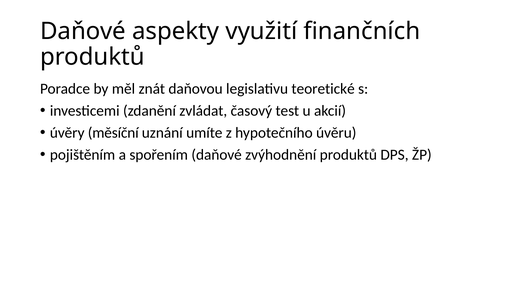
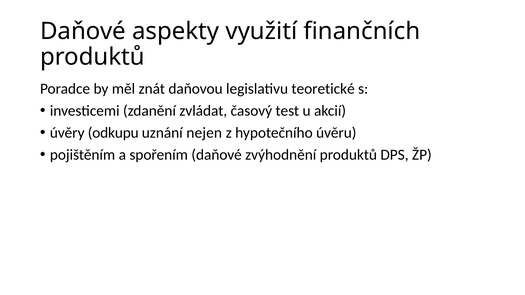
měsíční: měsíční -> odkupu (113, 133)
umíte: umíte -> nejen (204, 133)
